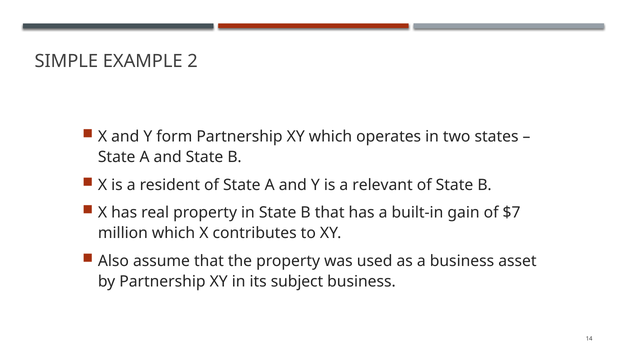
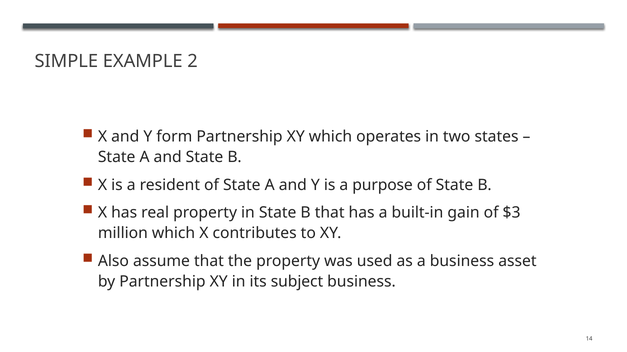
relevant: relevant -> purpose (383, 185)
$7: $7 -> $3 (512, 213)
